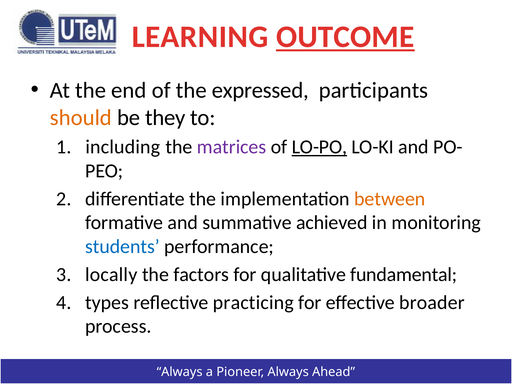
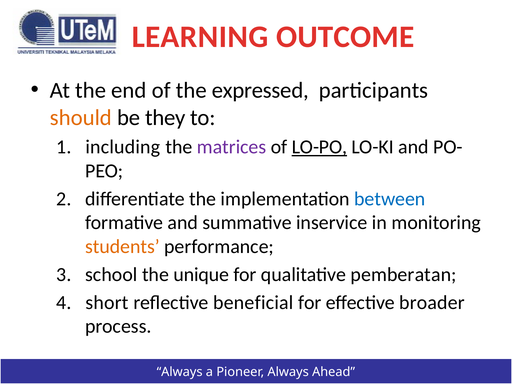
OUTCOME underline: present -> none (345, 37)
between colour: orange -> blue (390, 199)
achieved: achieved -> inservice (332, 223)
students colour: blue -> orange (122, 247)
locally: locally -> school (111, 275)
factors: factors -> unique (201, 275)
fundamental: fundamental -> pemberatan (404, 275)
types: types -> short (107, 302)
practicing: practicing -> beneficial (253, 302)
